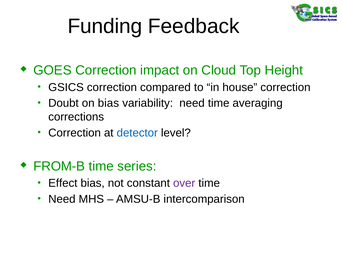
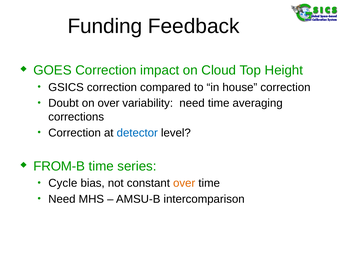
on bias: bias -> over (109, 103)
Effect: Effect -> Cycle (63, 184)
over colour: purple -> orange (184, 184)
